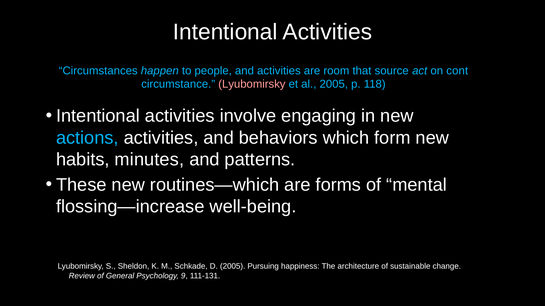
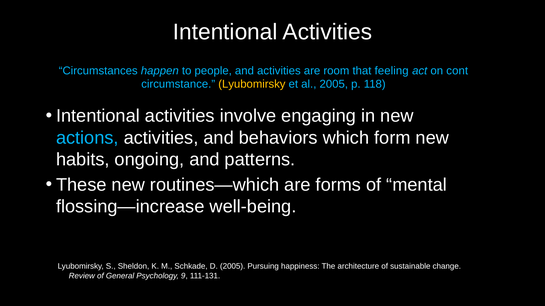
source: source -> feeling (392, 71)
Lyubomirsky colour: pink -> yellow (252, 84)
minutes: minutes -> ongoing (149, 160)
